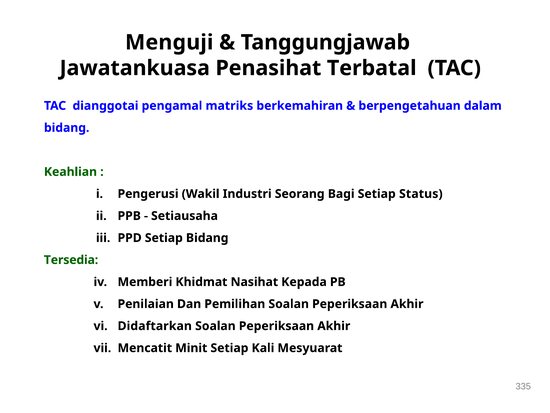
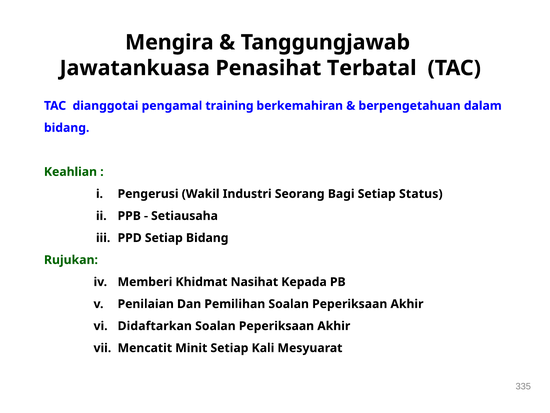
Menguji: Menguji -> Mengira (169, 42)
matriks: matriks -> training (229, 106)
Tersedia: Tersedia -> Rujukan (71, 260)
